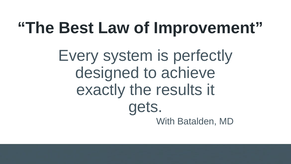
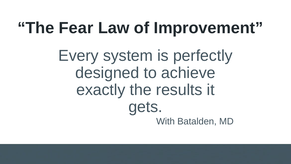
Best: Best -> Fear (76, 28)
